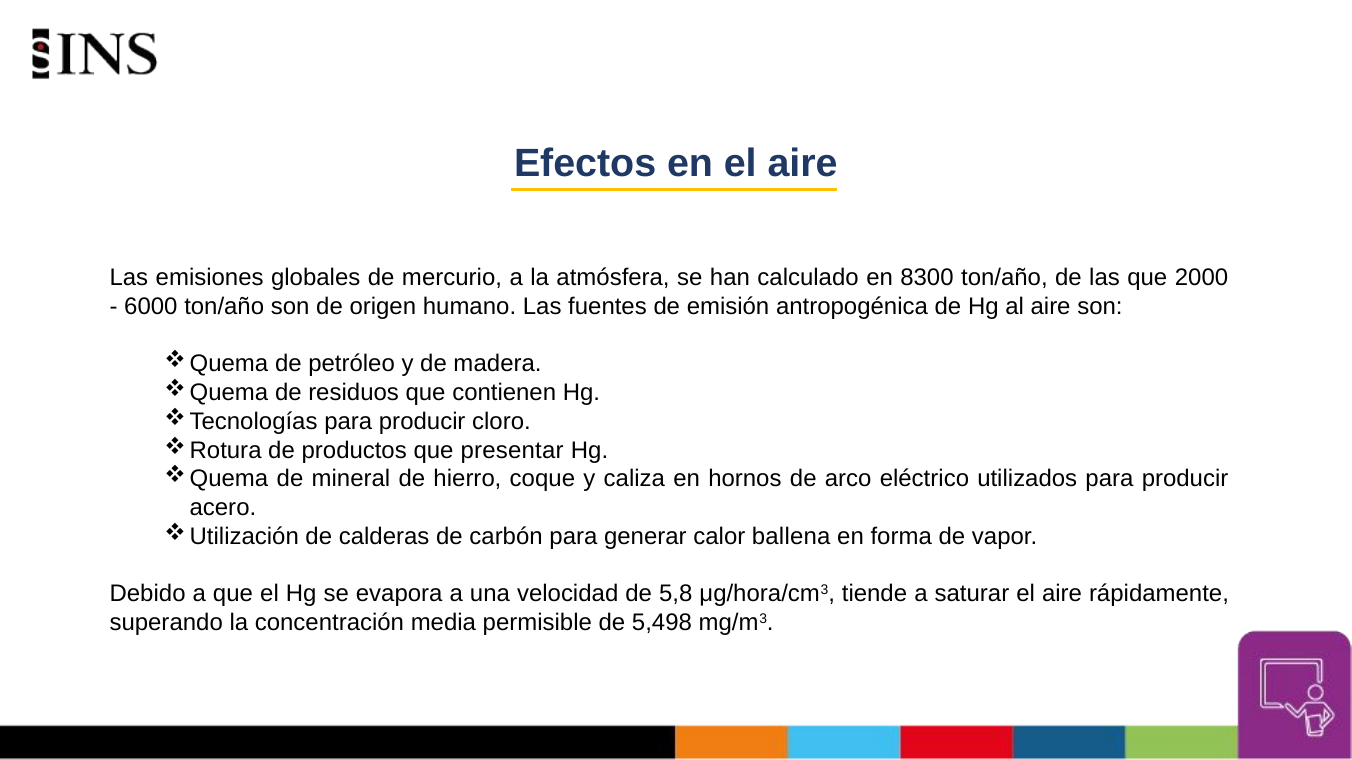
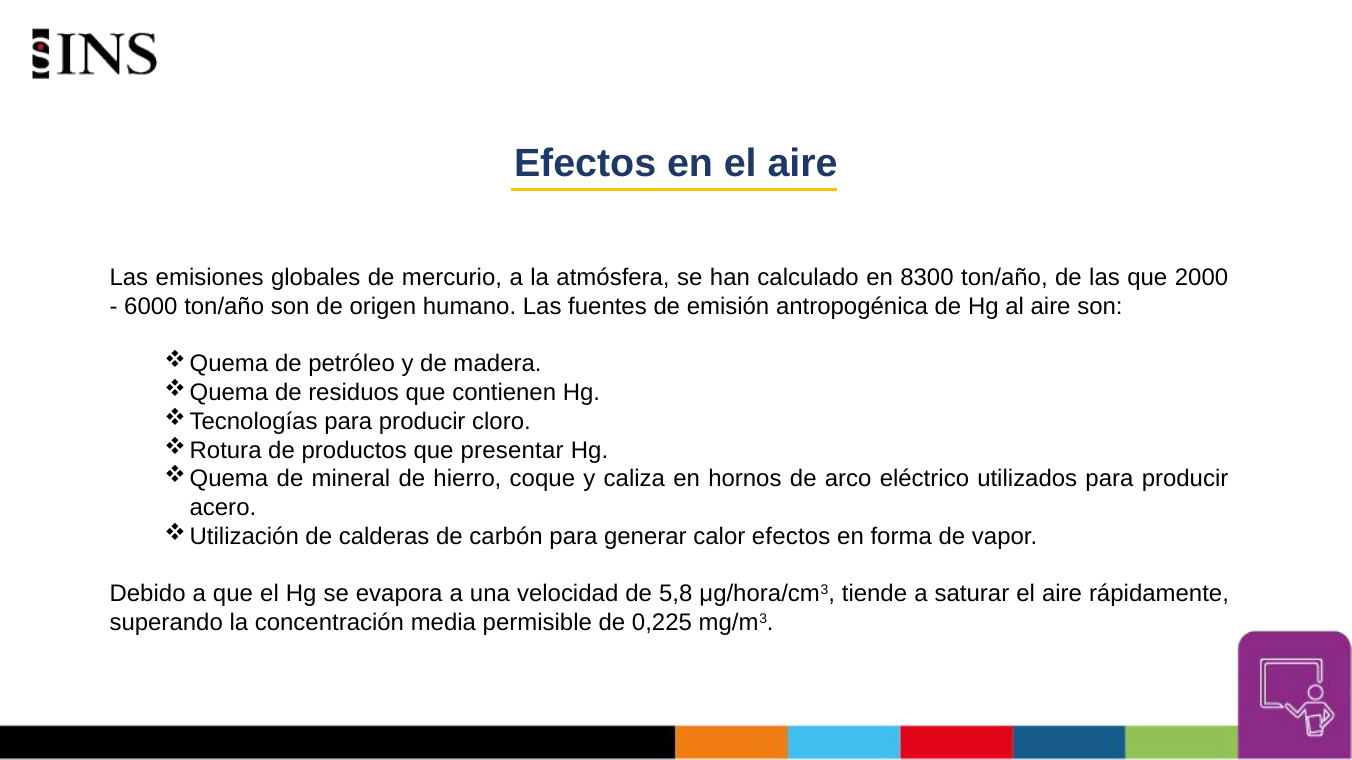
calor ballena: ballena -> efectos (791, 537)
5,498: 5,498 -> 0,225 (662, 623)
